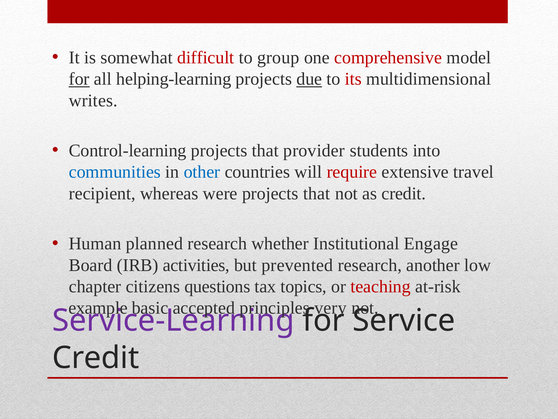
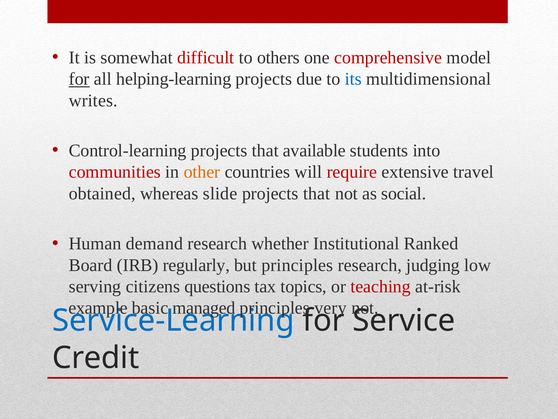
group: group -> others (278, 58)
due underline: present -> none (309, 79)
its colour: red -> blue (353, 79)
provider: provider -> available (314, 151)
communities colour: blue -> red (115, 172)
other colour: blue -> orange (202, 172)
recipient: recipient -> obtained (102, 193)
were: were -> slide (220, 193)
as credit: credit -> social (404, 193)
planned: planned -> demand (154, 243)
Engage: Engage -> Ranked (431, 243)
activities: activities -> regularly (196, 265)
but prevented: prevented -> principles (297, 265)
another: another -> judging (433, 265)
chapter: chapter -> serving (95, 286)
accepted: accepted -> managed (204, 308)
Service-Learning colour: purple -> blue (173, 320)
